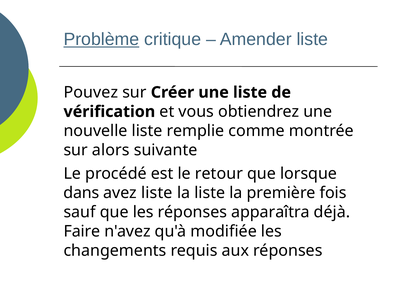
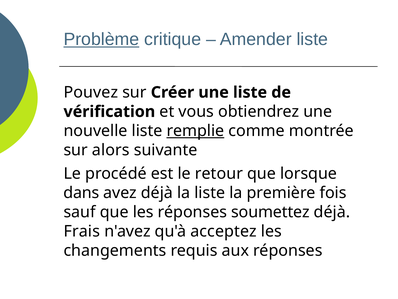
remplie underline: none -> present (195, 131)
avez liste: liste -> déjà (157, 192)
apparaîtra: apparaîtra -> soumettez (270, 212)
Faire: Faire -> Frais (82, 231)
modifiée: modifiée -> acceptez (224, 231)
